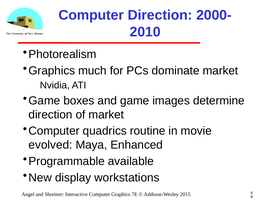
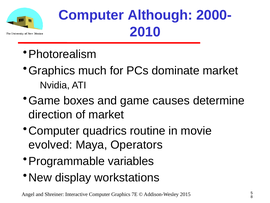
Computer Direction: Direction -> Although (160, 15)
images: images -> causes (171, 100)
Enhanced: Enhanced -> Operators (137, 145)
available: available -> variables (131, 161)
